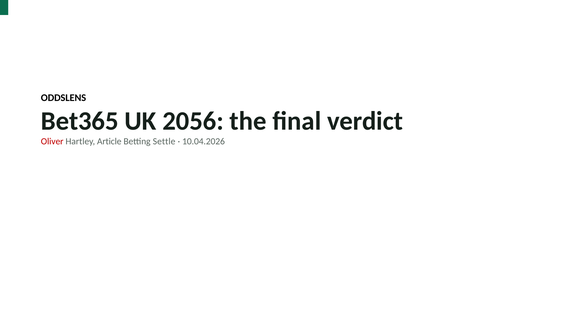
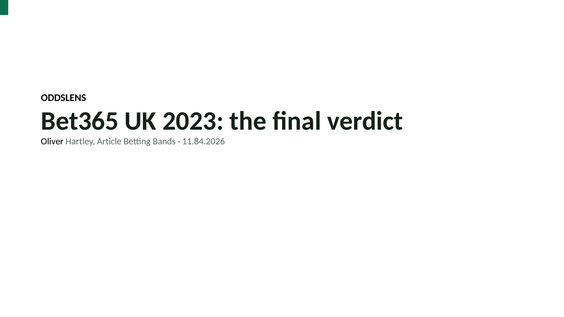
2056: 2056 -> 2023 (193, 121)
Oliver colour: red -> black (52, 141)
Settle: Settle -> Bands (164, 141)
10.04.2026: 10.04.2026 -> 11.84.2026 (204, 141)
